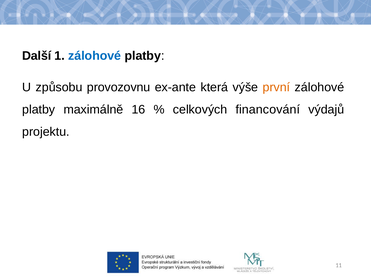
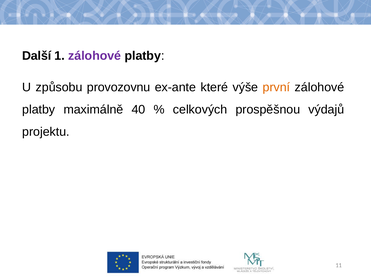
zálohové colour: blue -> purple (95, 56)
která: která -> které (214, 87)
16: 16 -> 40 (138, 110)
financování: financování -> prospěšnou (268, 110)
